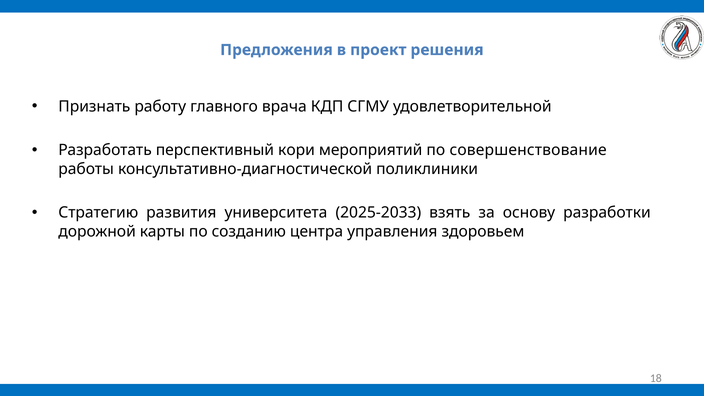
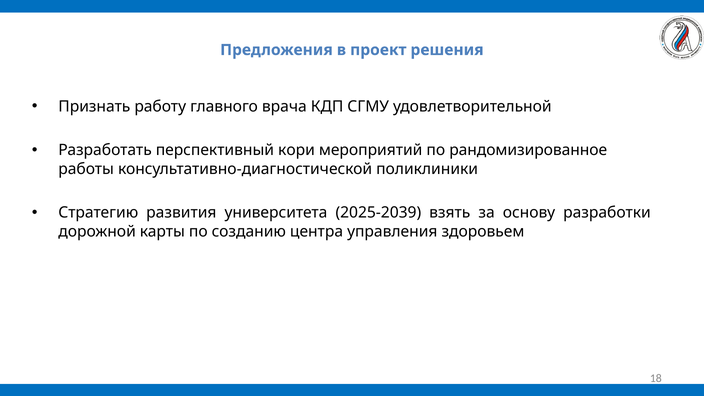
совершенствование: совершенствование -> рандомизированное (528, 150)
2025-2033: 2025-2033 -> 2025-2039 (378, 213)
